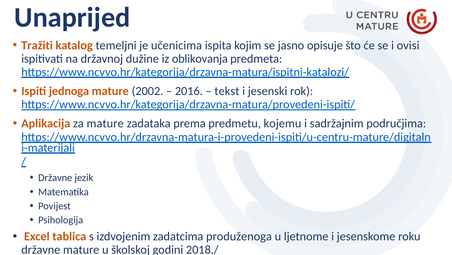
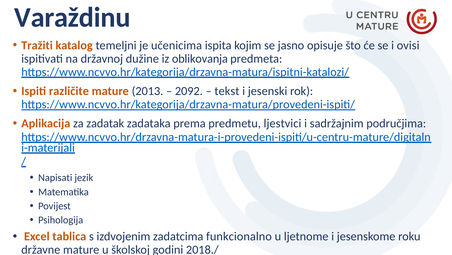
Unaprijed: Unaprijed -> Varaždinu (72, 17)
jednoga: jednoga -> različite (69, 91)
2002: 2002 -> 2013 (148, 91)
2016: 2016 -> 2092 (189, 91)
za mature: mature -> zadatak (105, 123)
kojemu: kojemu -> ljestvici (283, 123)
Državne: Državne -> Napisati (55, 177)
produženoga: produženoga -> funkcionalno (239, 236)
